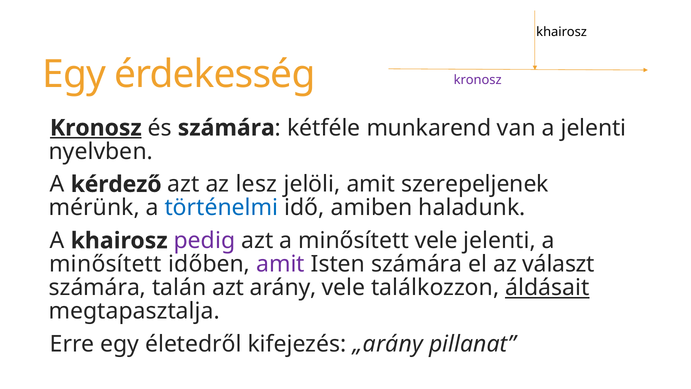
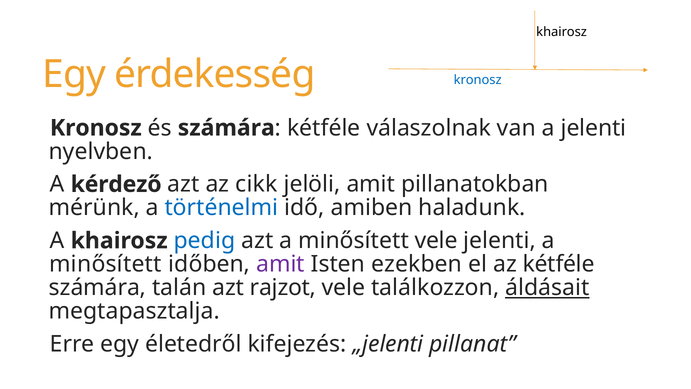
kronosz colour: purple -> blue (478, 80)
Kronosz underline: present -> none (96, 128)
munkarend: munkarend -> válaszolnak (429, 128)
lesz: lesz -> cikk (256, 184)
szerepeljenek: szerepeljenek -> pillanatokban (475, 184)
pedig colour: purple -> blue (205, 241)
Isten számára: számára -> ezekben (417, 264)
az választ: választ -> kétféle (559, 264)
arány: arány -> rajzot (283, 288)
„arány: „arány -> „jelenti (388, 344)
